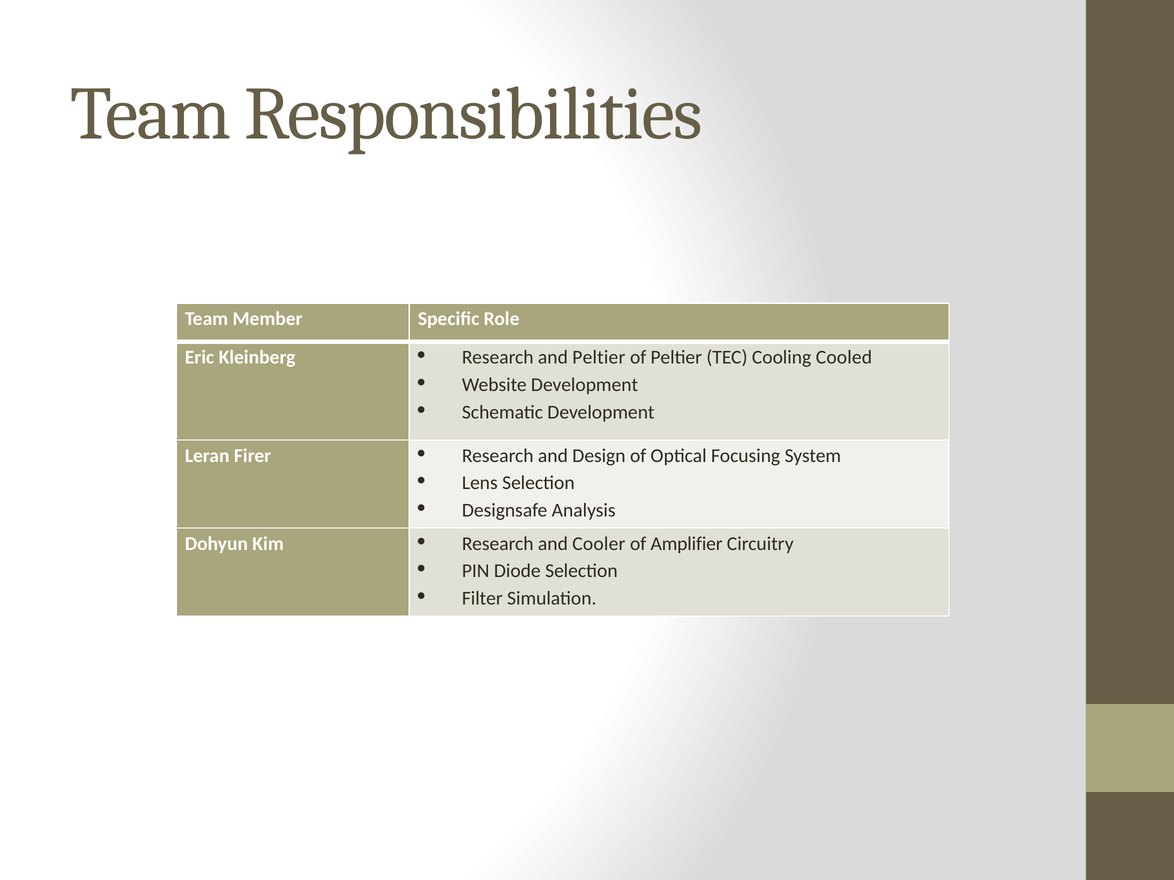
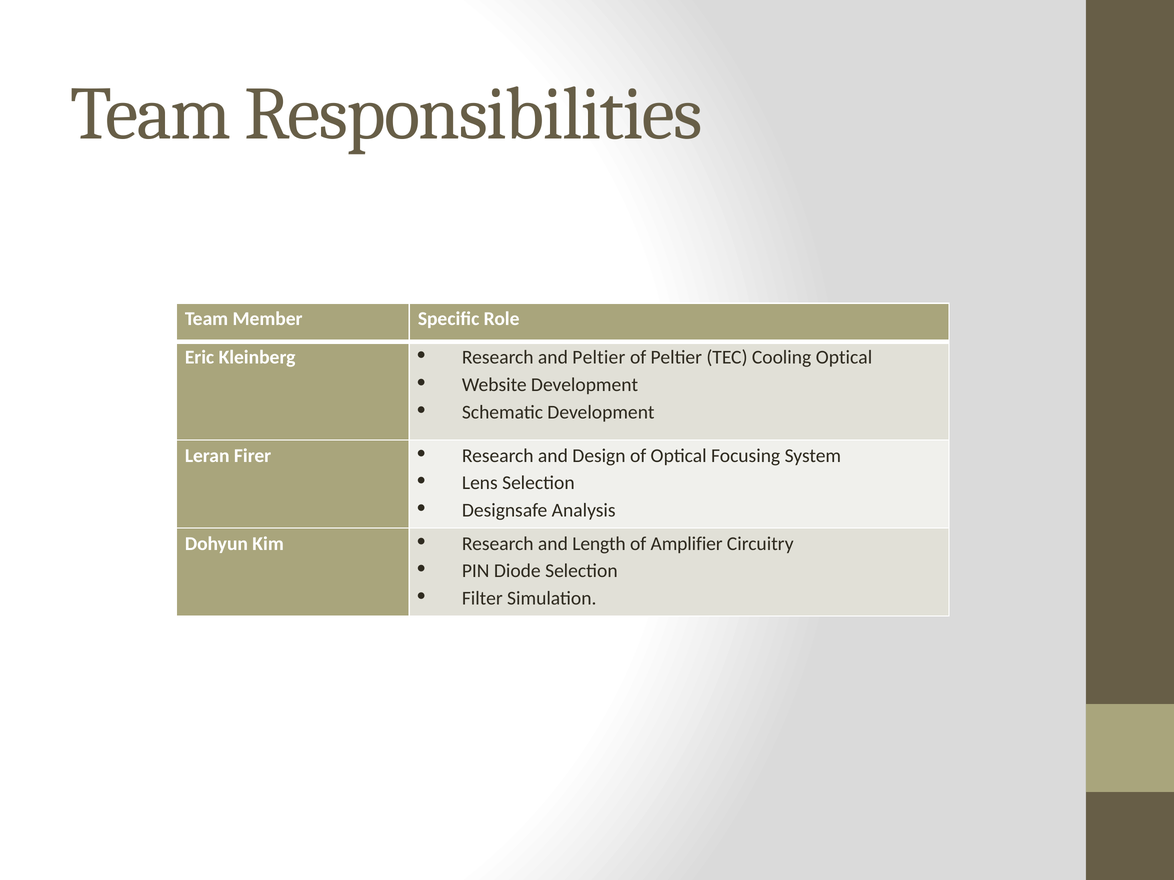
Cooling Cooled: Cooled -> Optical (844, 357)
Cooler: Cooler -> Length (599, 544)
